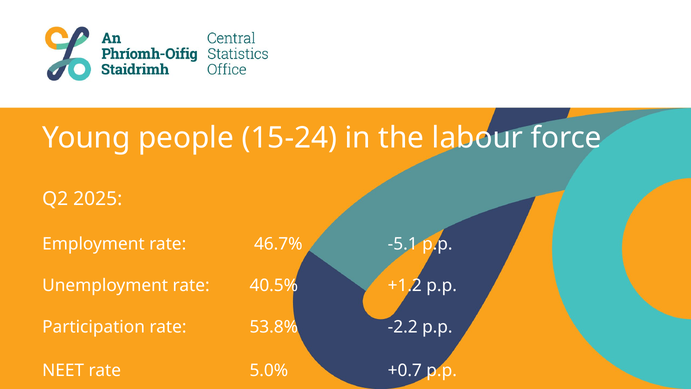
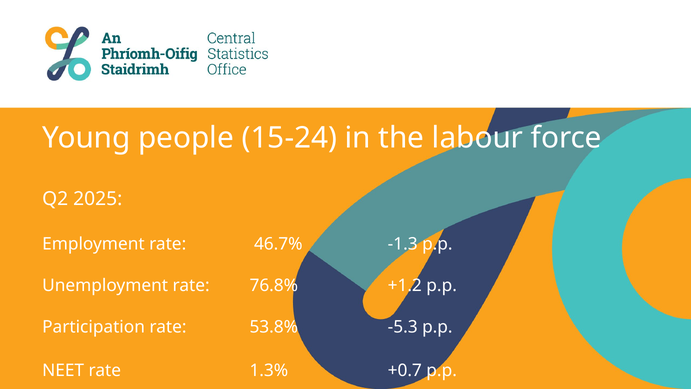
-5.1: -5.1 -> -1.3 (403, 244)
40.5%: 40.5% -> 76.8% (274, 285)
-2.2: -2.2 -> -5.3 (403, 327)
5.0%: 5.0% -> 1.3% (269, 370)
